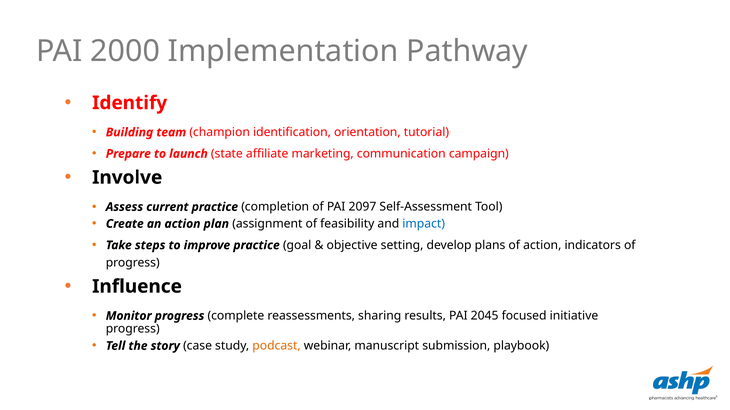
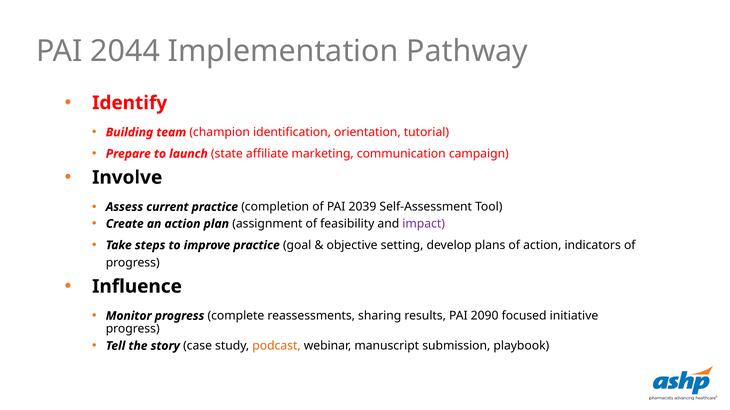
2000: 2000 -> 2044 (125, 51)
2097: 2097 -> 2039 (362, 207)
impact colour: blue -> purple (424, 224)
2045: 2045 -> 2090 (485, 316)
